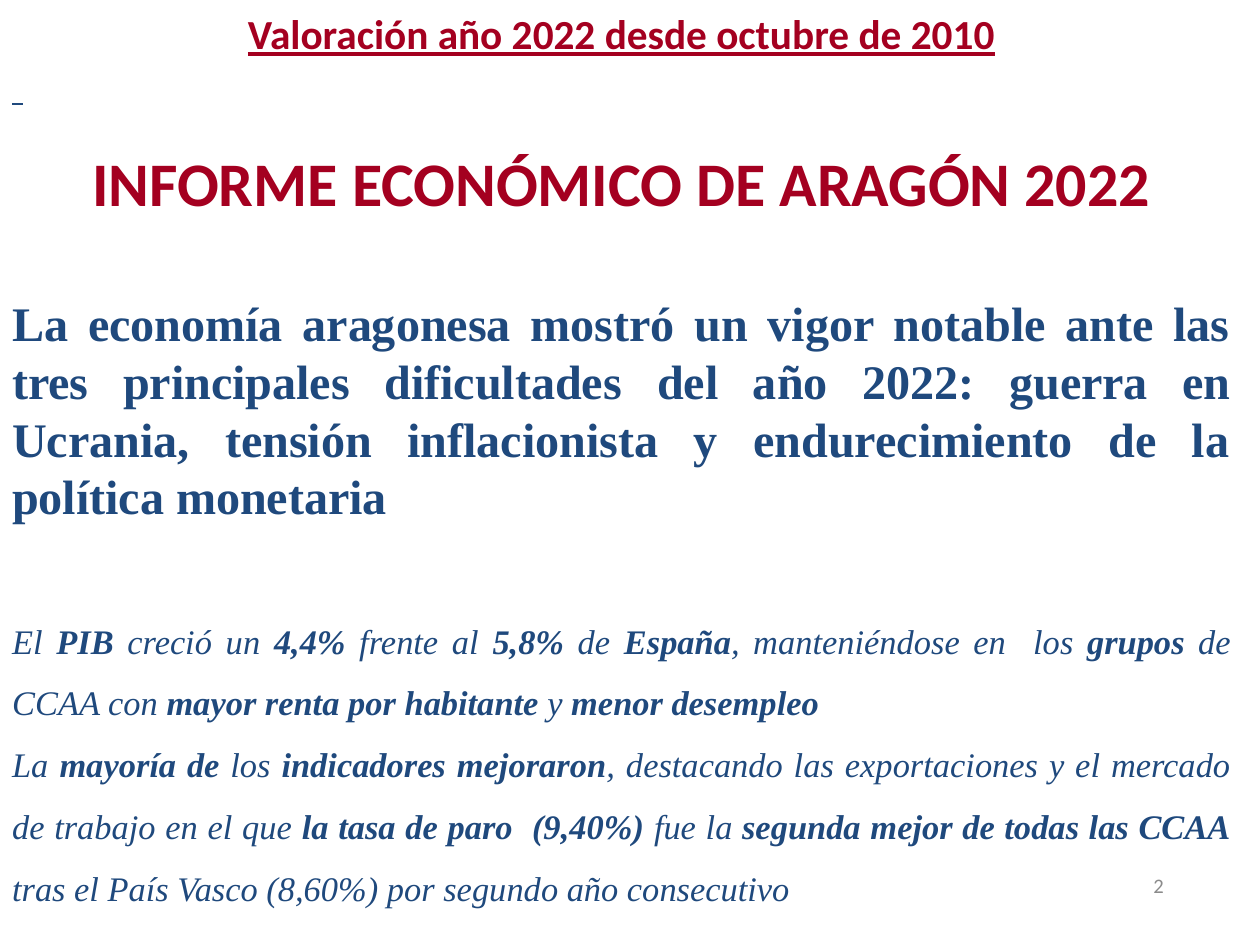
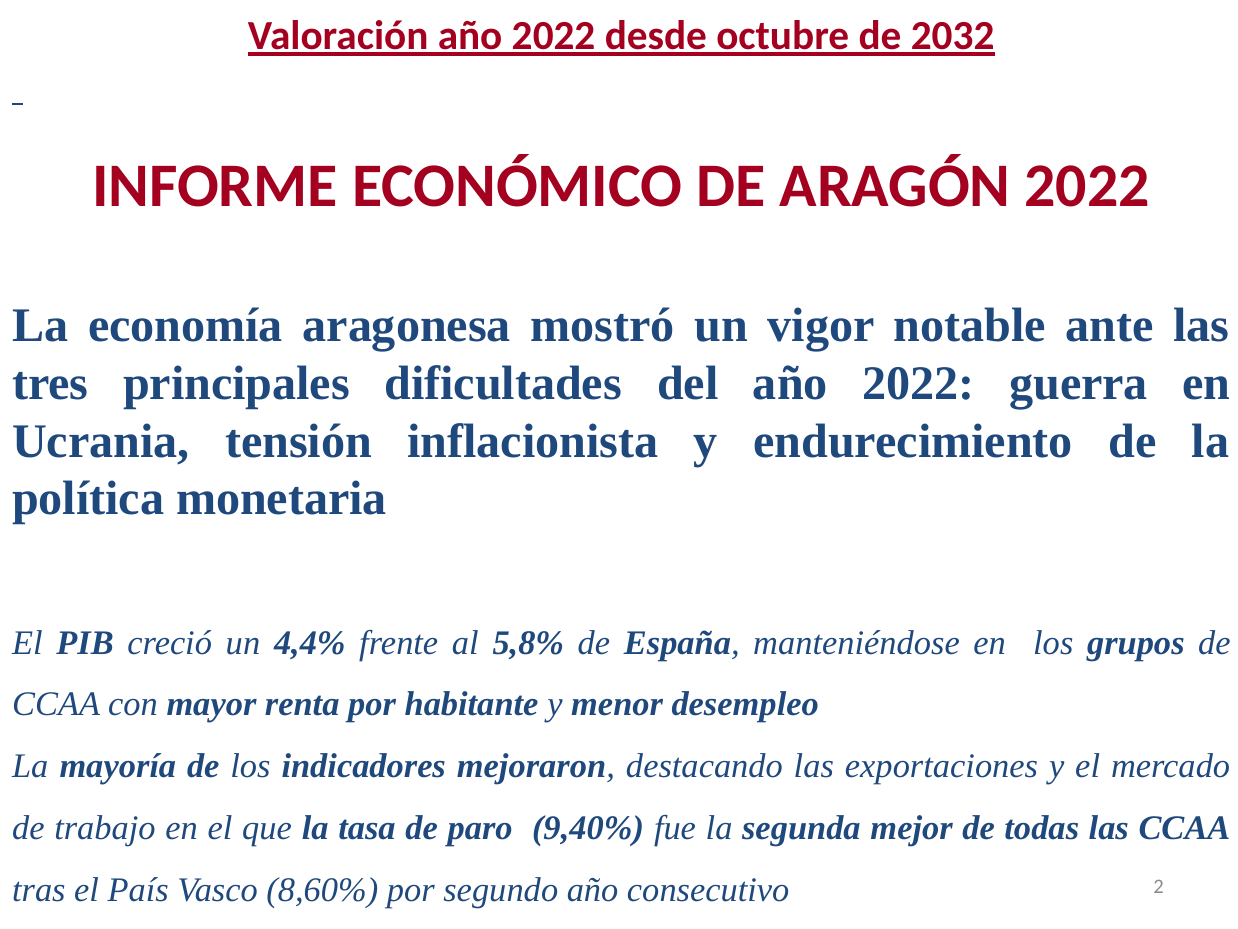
2010: 2010 -> 2032 (953, 36)
